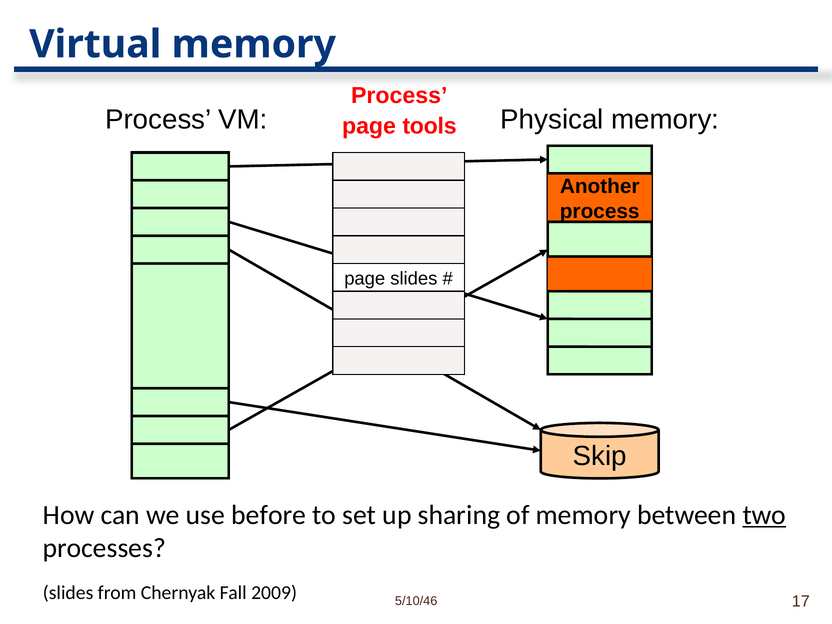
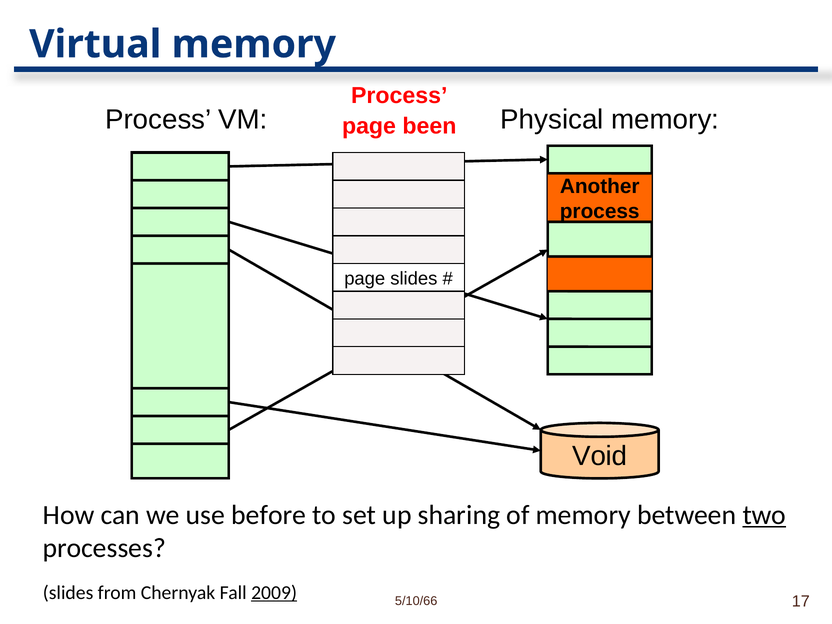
tools: tools -> been (429, 126)
Skip: Skip -> Void (600, 456)
2009 underline: none -> present (274, 593)
5/10/46: 5/10/46 -> 5/10/66 (416, 601)
